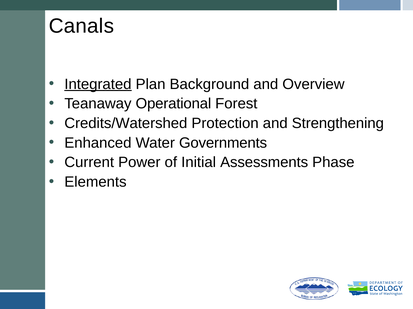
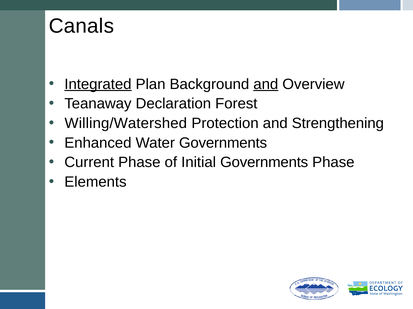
and underline: none -> present (266, 84)
Operational: Operational -> Declaration (173, 104)
Credits/Watershed: Credits/Watershed -> Willing/Watershed (126, 124)
Current Power: Power -> Phase (139, 163)
Initial Assessments: Assessments -> Governments (264, 163)
